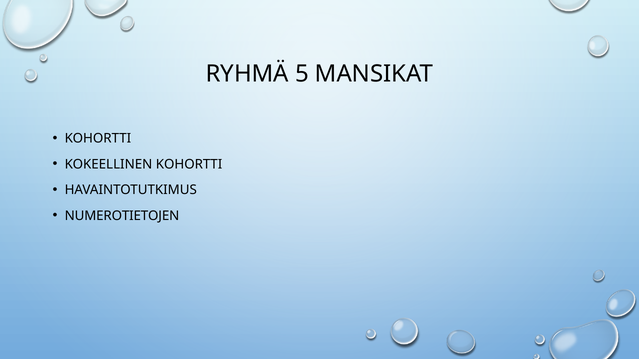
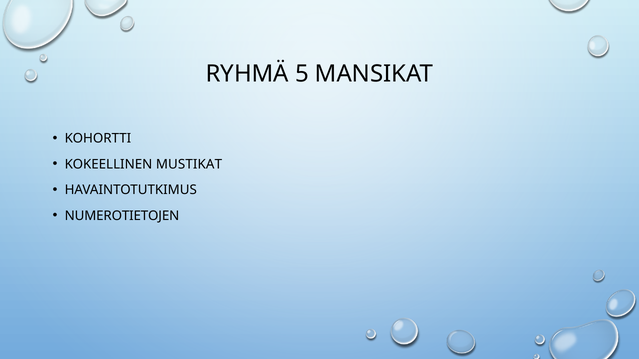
KOKEELLINEN KOHORTTI: KOHORTTI -> MUSTIKAT (189, 164)
